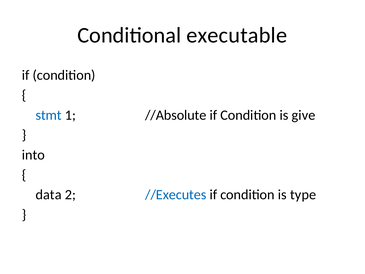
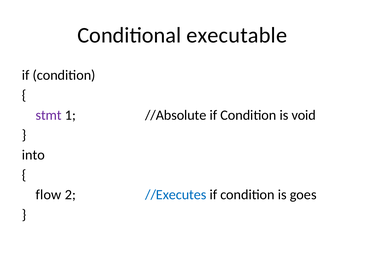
stmt colour: blue -> purple (49, 115)
give: give -> void (304, 115)
data: data -> flow (49, 195)
type: type -> goes (303, 195)
